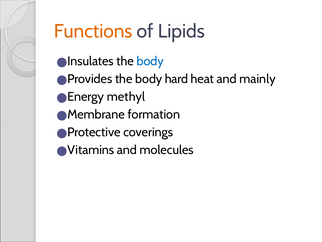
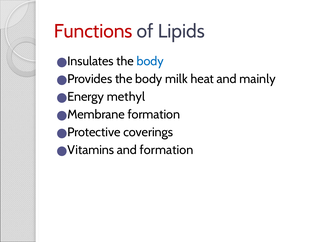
Functions colour: orange -> red (93, 31)
hard: hard -> milk (176, 79)
and molecules: molecules -> formation (167, 150)
